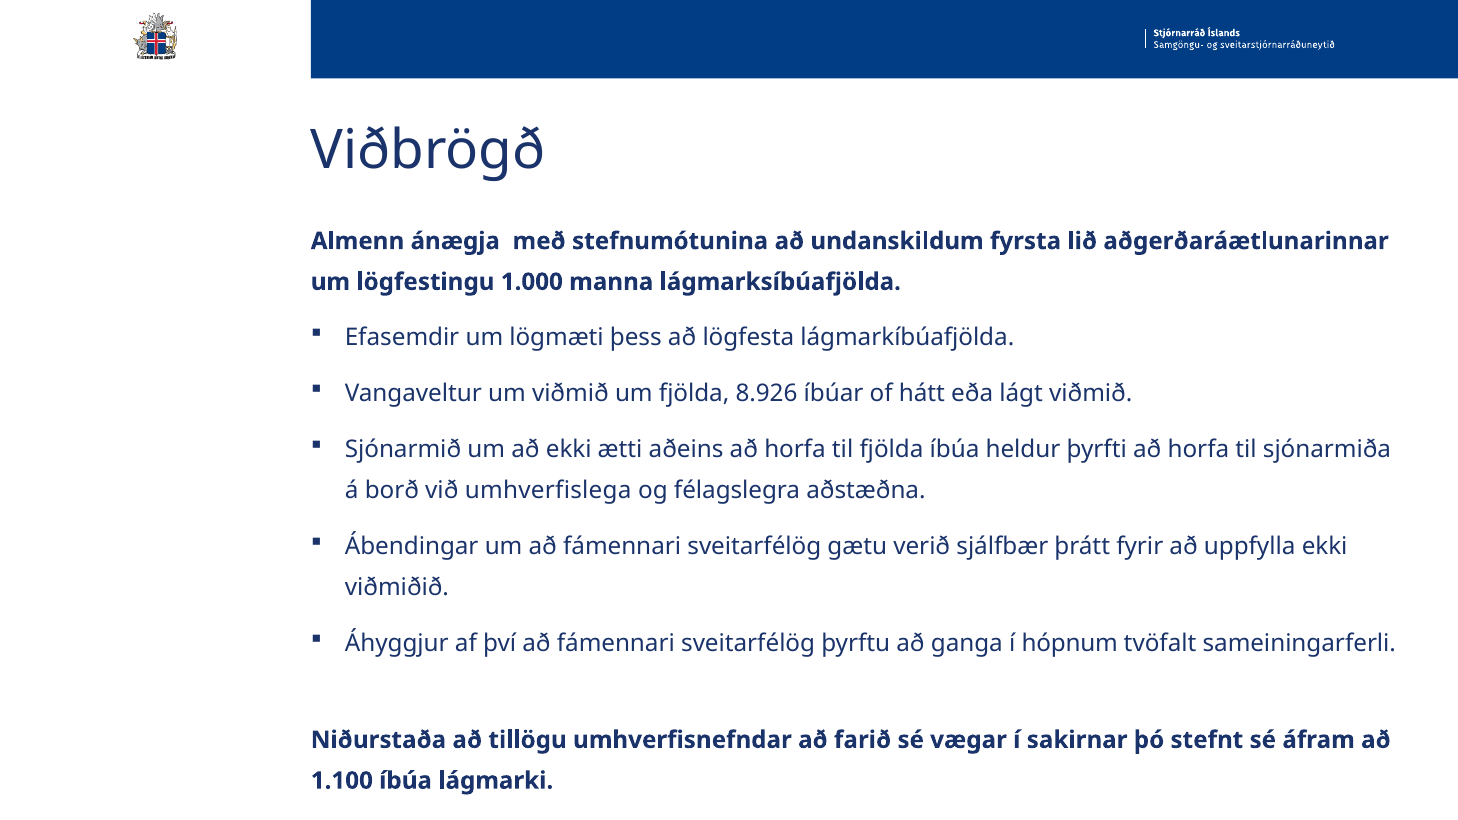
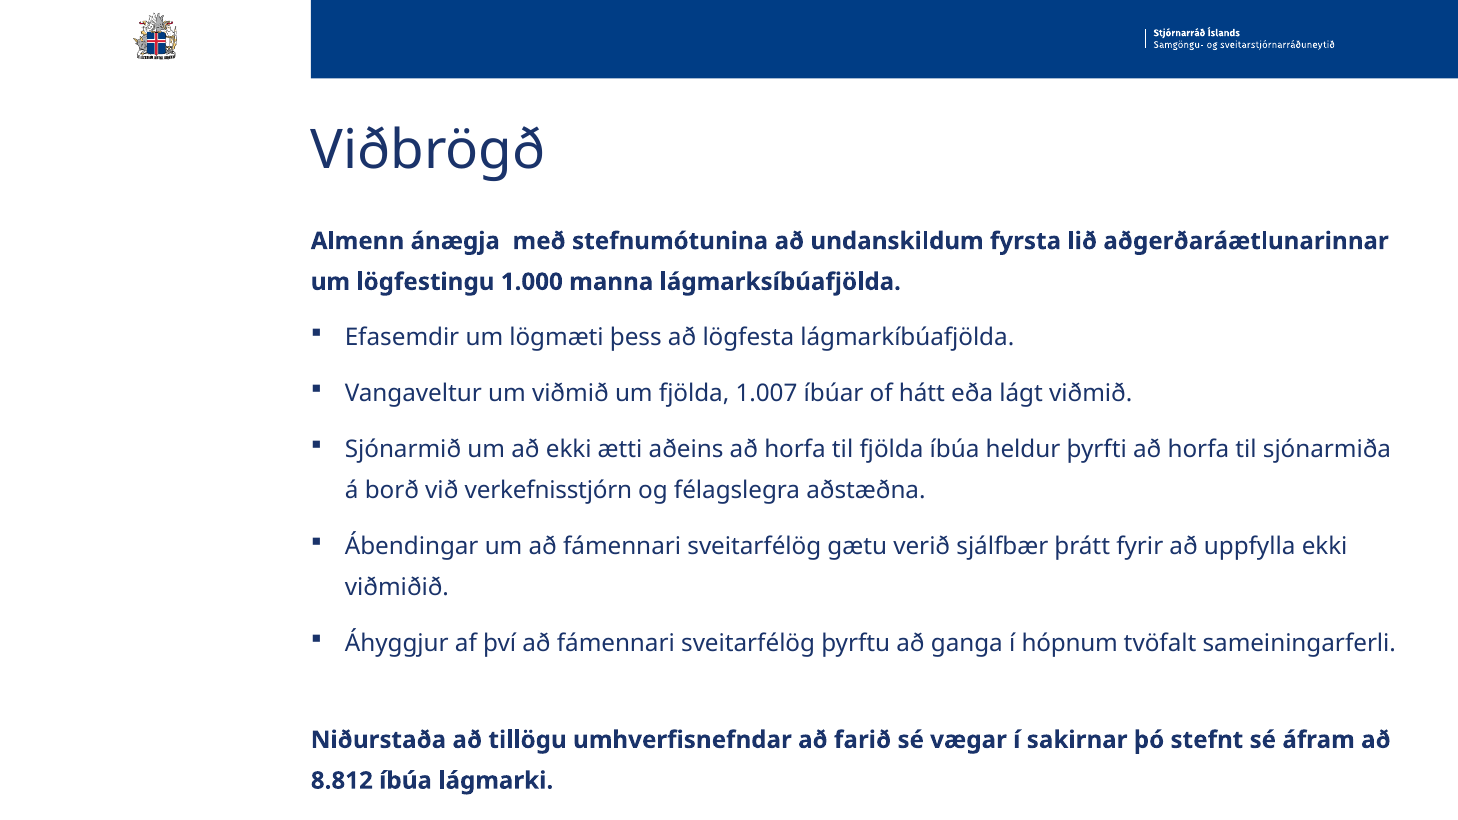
8.926: 8.926 -> 1.007 (767, 394)
umhverfislega: umhverfislega -> verkefnisstjórn (548, 491)
1.100: 1.100 -> 8.812 (342, 781)
